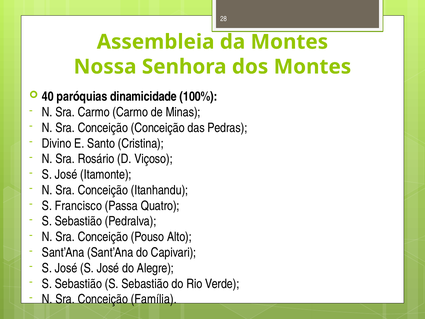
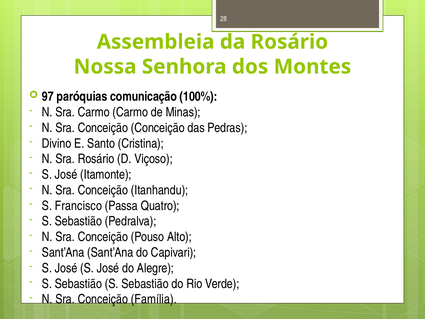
da Montes: Montes -> Rosário (289, 42)
40: 40 -> 97 (48, 97)
dinamicidade: dinamicidade -> comunicação (144, 97)
